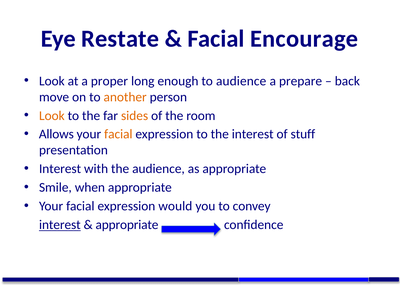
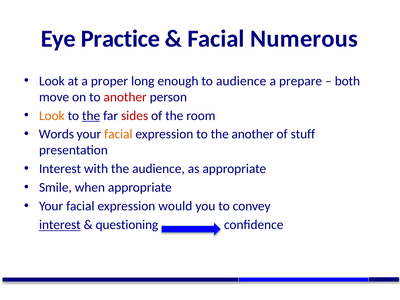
Restate: Restate -> Practice (120, 39)
Encourage: Encourage -> Numerous (304, 39)
back: back -> both (347, 81)
another colour: orange -> red (125, 97)
the underline: none -> present (91, 116)
sides colour: orange -> red (135, 116)
Allows: Allows -> Words (56, 134)
the interest: interest -> another (253, 134)
appropriate: appropriate -> questioning (127, 225)
